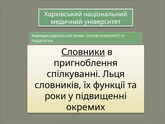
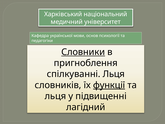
функції underline: none -> present (109, 85)
роки: роки -> льця (55, 96)
окремих: окремих -> лагідний (86, 107)
